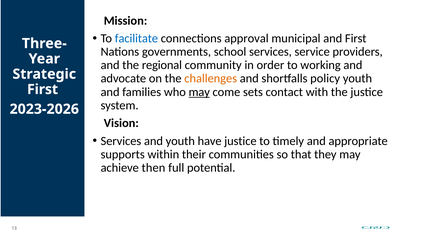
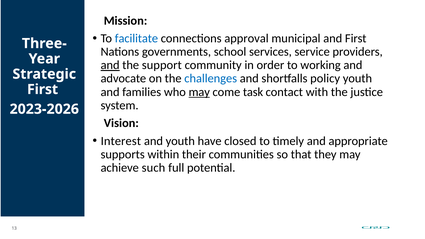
and underline: none -> present (110, 65)
regional: regional -> support (162, 65)
challenges colour: orange -> blue (211, 79)
sets: sets -> task (253, 92)
Services: Services -> Interest (121, 141)
have justice: justice -> closed (240, 141)
then: then -> such (153, 168)
